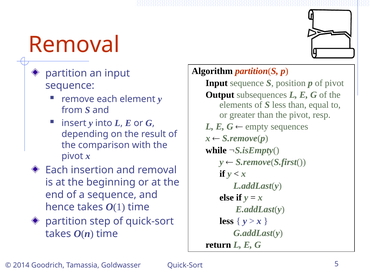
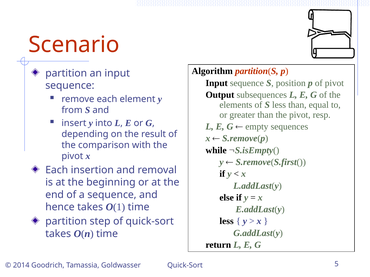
Removal: Removal -> Scenario (74, 45)
